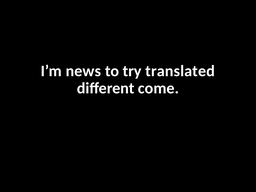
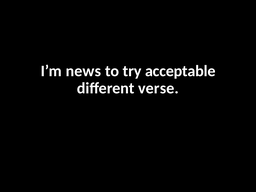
translated: translated -> acceptable (180, 71)
come: come -> verse (158, 88)
